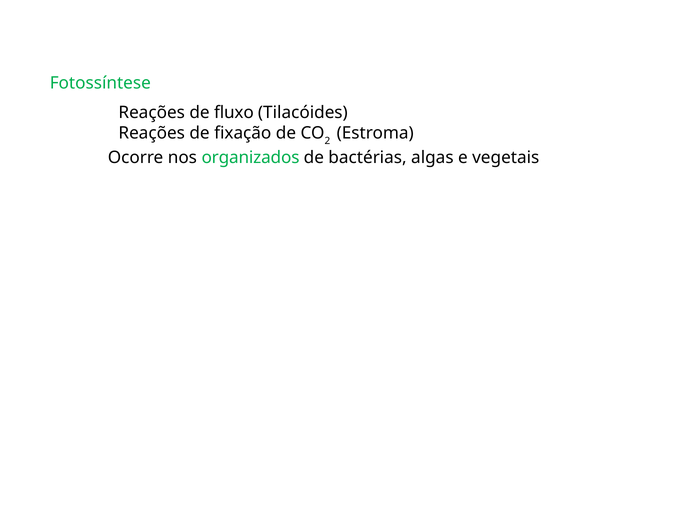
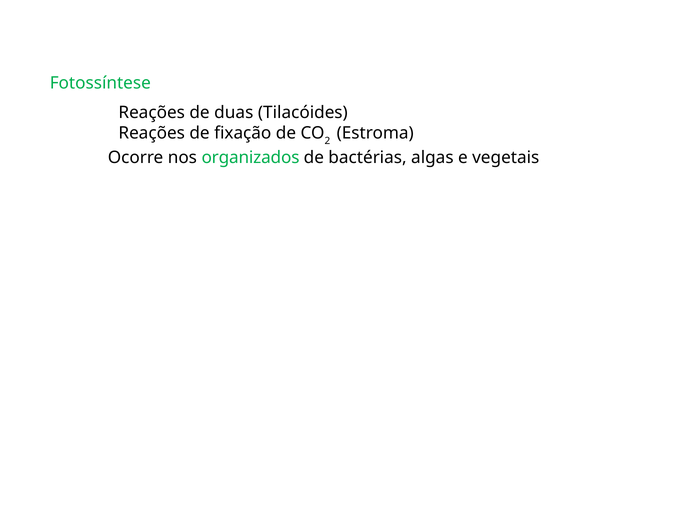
fluxo: fluxo -> duas (234, 113)
